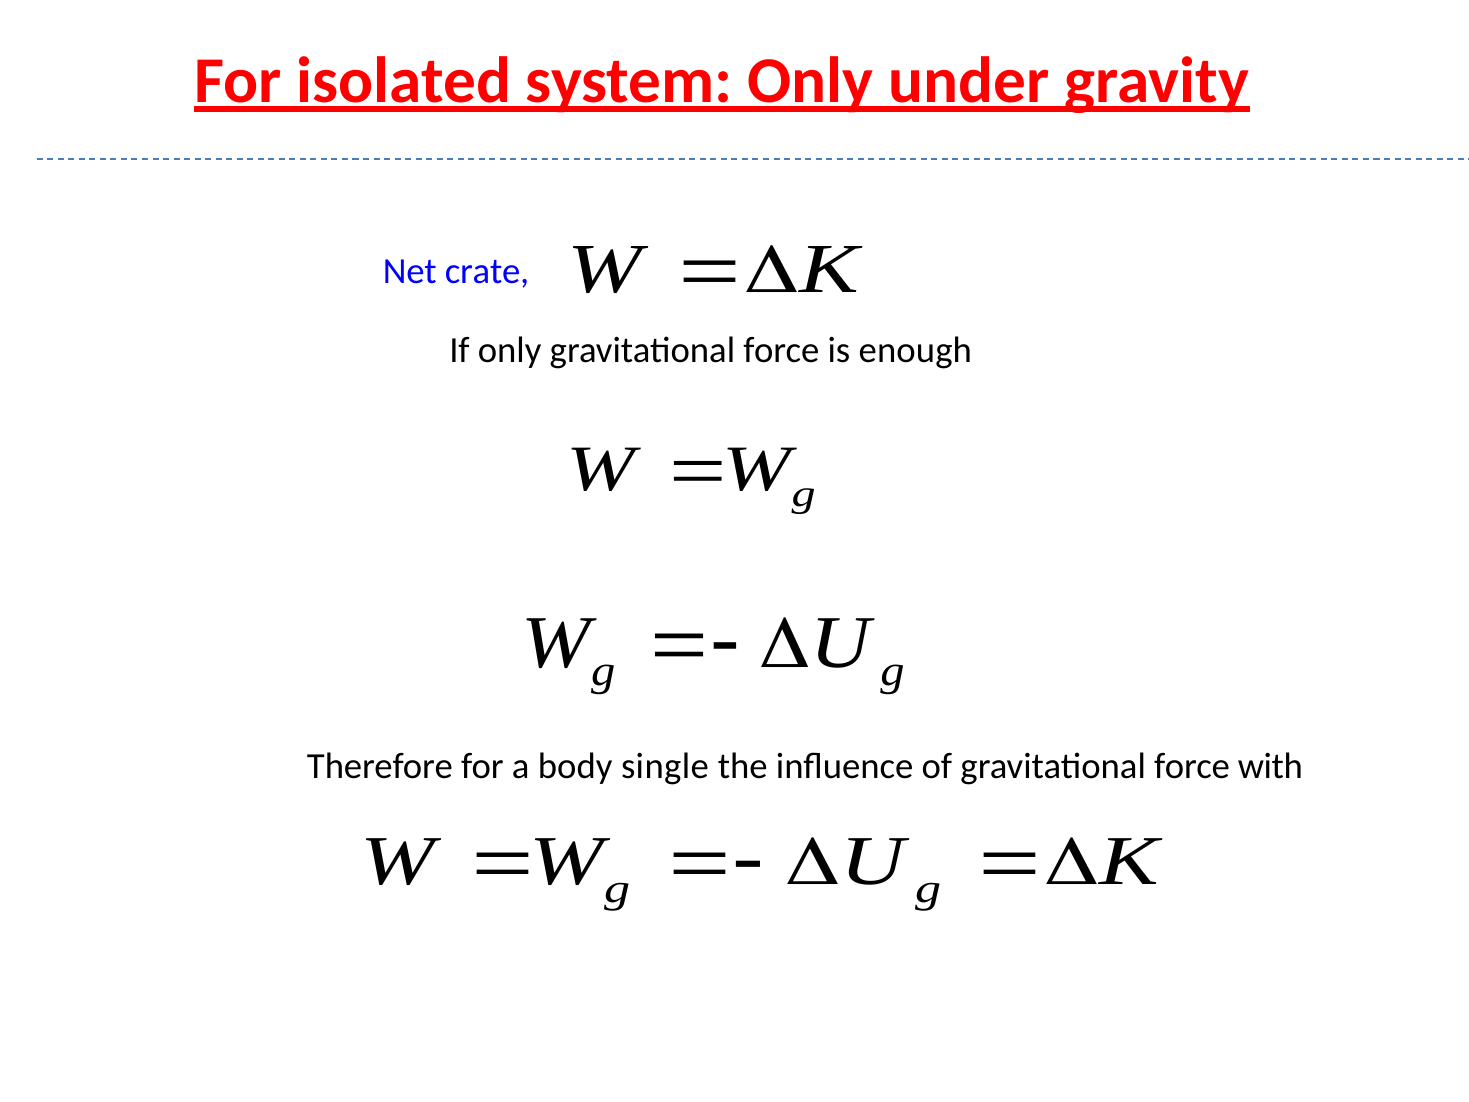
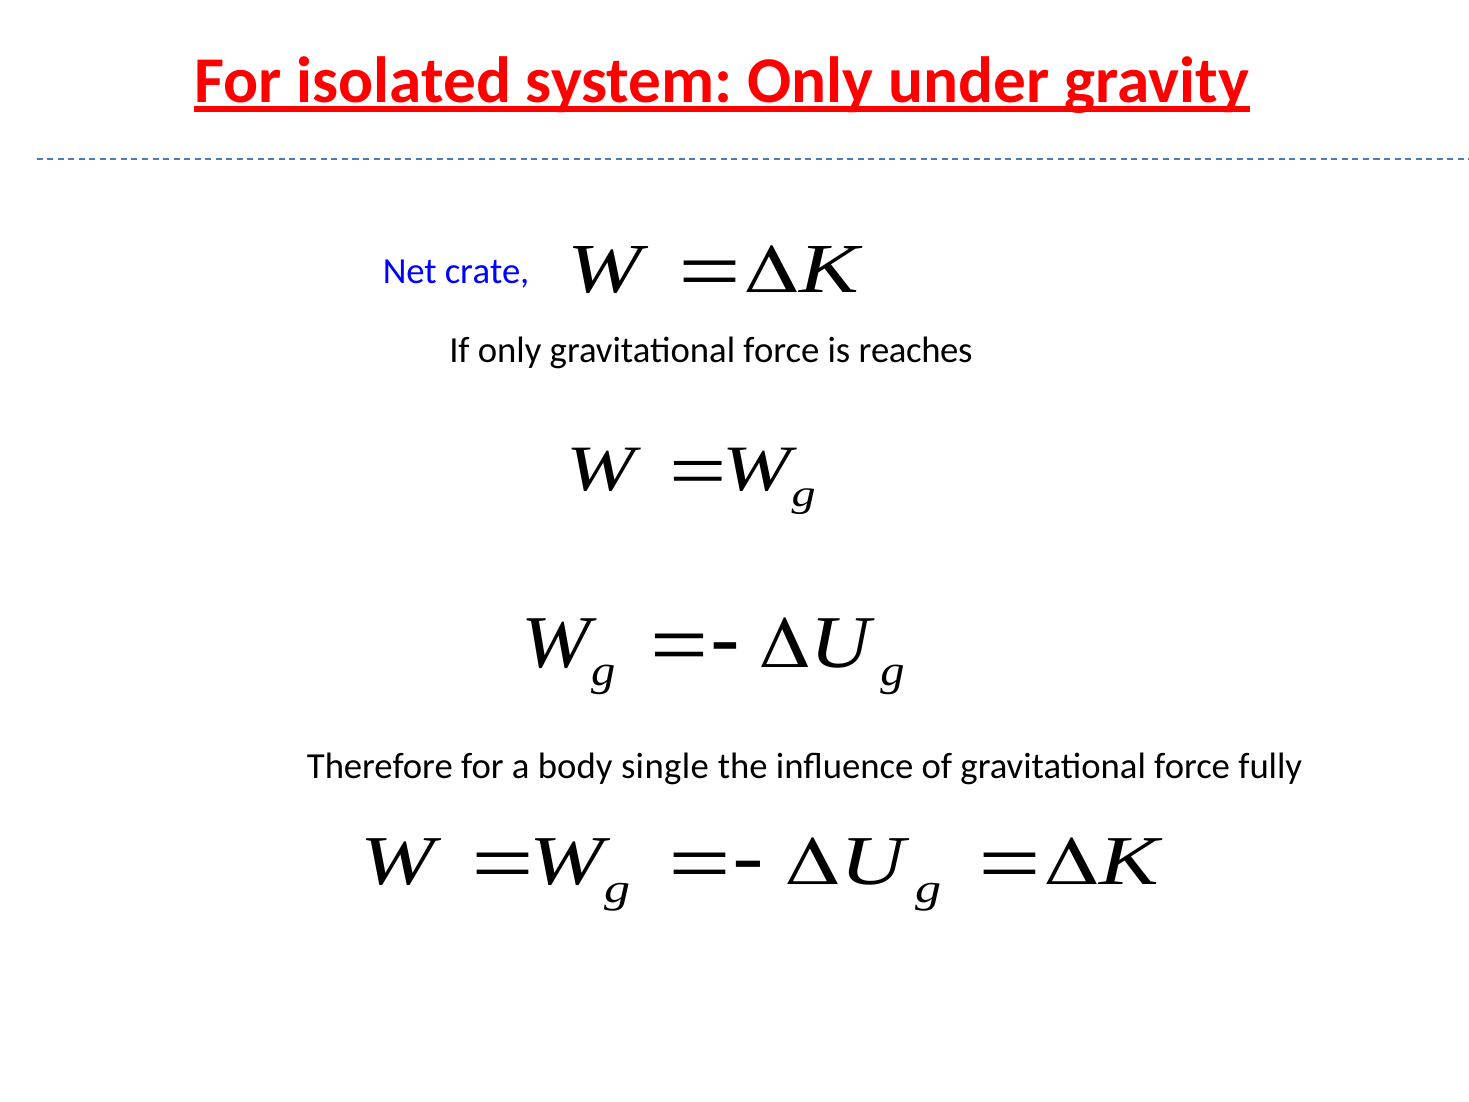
enough: enough -> reaches (916, 350)
with: with -> fully (1270, 766)
